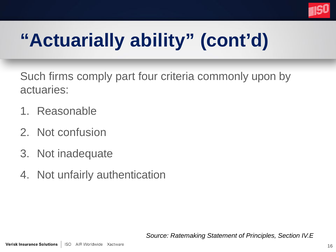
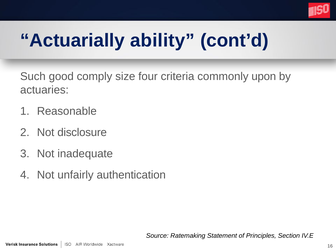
firms: firms -> good (61, 76)
part: part -> size (125, 76)
confusion: confusion -> disclosure (82, 132)
